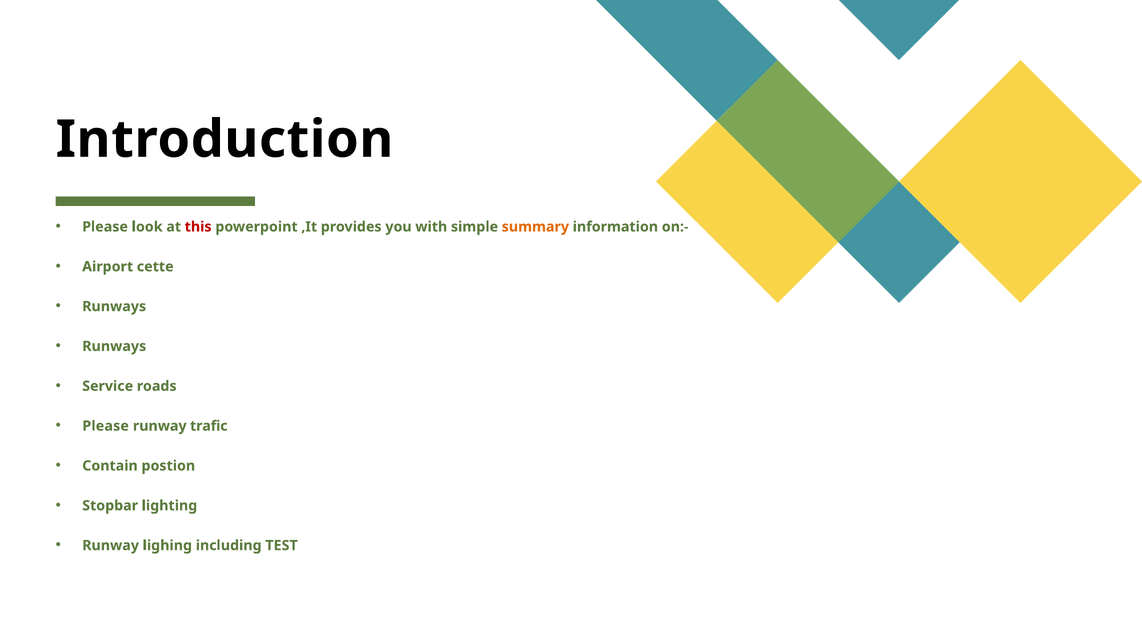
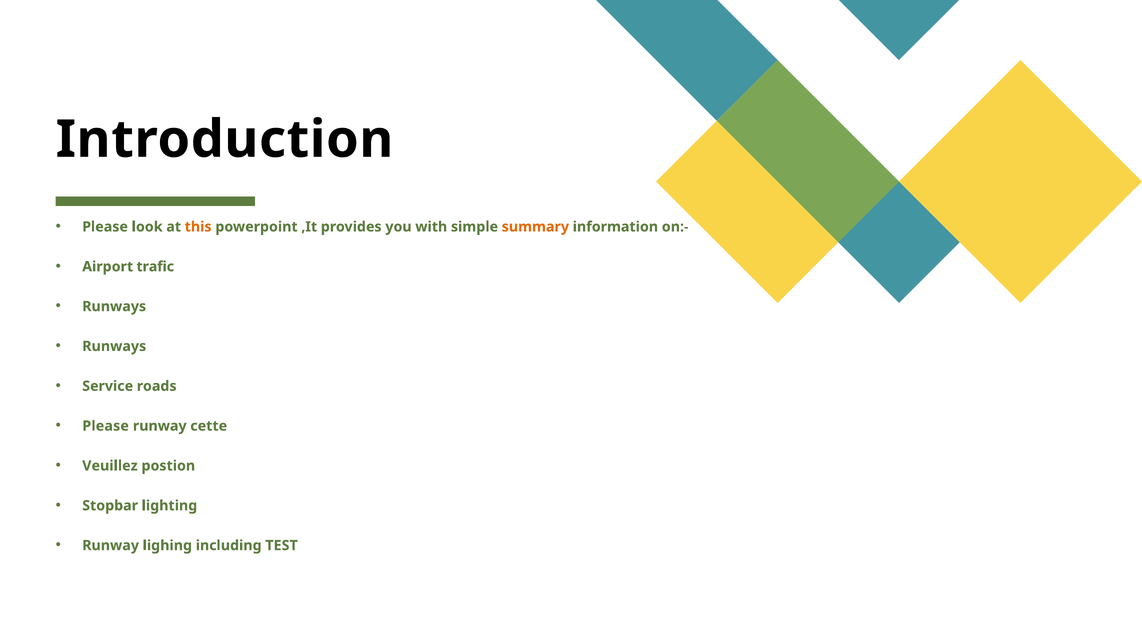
this colour: red -> orange (198, 227)
cette: cette -> trafic (155, 267)
trafic: trafic -> cette (209, 426)
Contain: Contain -> Veuillez (110, 466)
